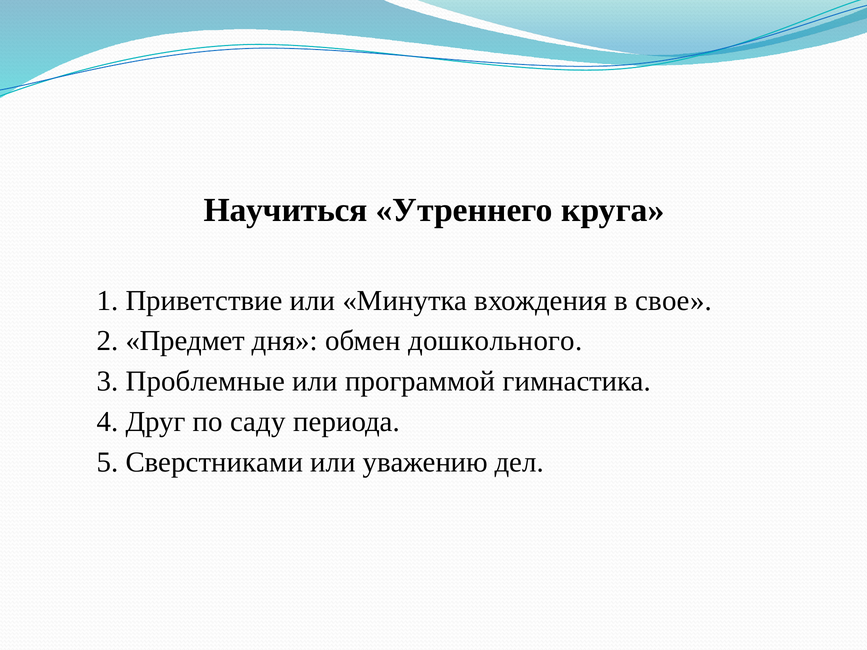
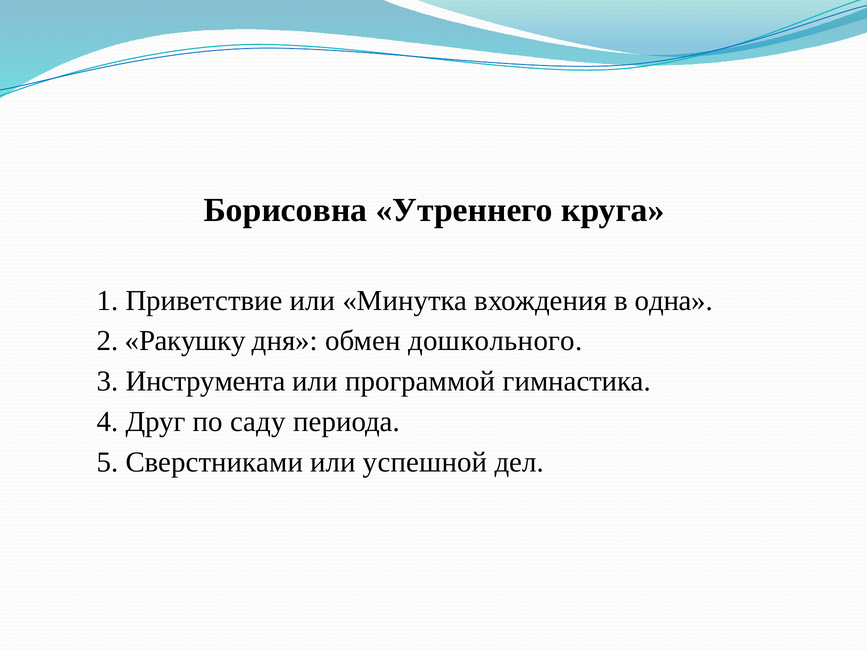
Научиться: Научиться -> Борисовна (285, 210)
свое: свое -> одна (674, 301)
Предмет: Предмет -> Ракушку (185, 341)
Проблемные: Проблемные -> Инструмента (206, 381)
уважению: уважению -> успешной (425, 462)
